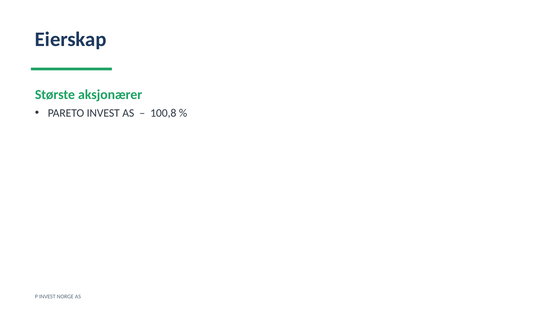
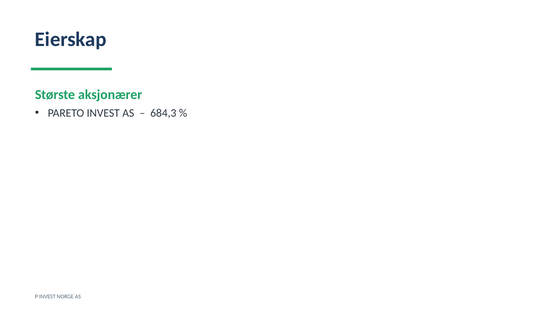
100,8: 100,8 -> 684,3 (163, 113)
